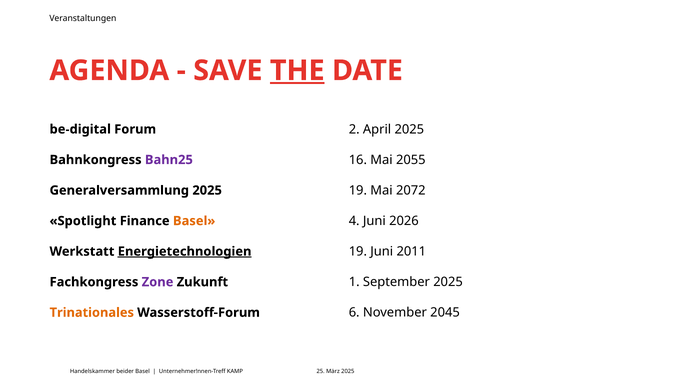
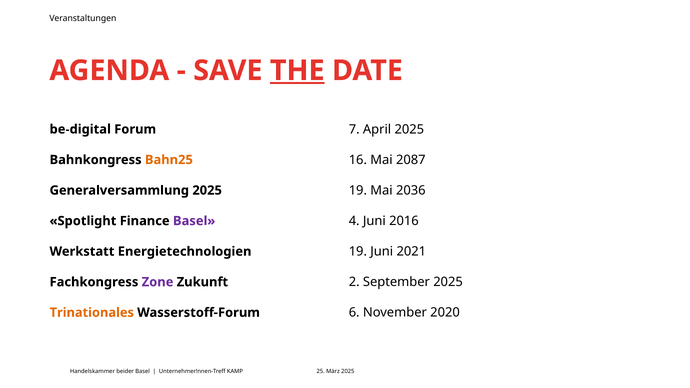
2: 2 -> 7 (354, 129)
Bahn25 colour: purple -> orange (169, 160)
2055: 2055 -> 2087 (411, 160)
2072: 2072 -> 2036 (411, 190)
Basel colour: orange -> purple (194, 221)
2026: 2026 -> 2016 (404, 221)
Energietechnologien underline: present -> none (185, 252)
2011: 2011 -> 2021 (411, 252)
1: 1 -> 2 (354, 282)
2045: 2045 -> 2020 (445, 313)
